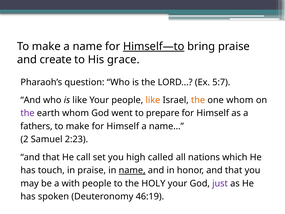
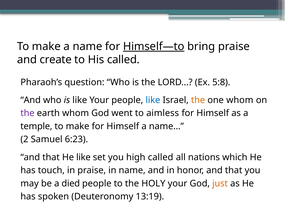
His grace: grace -> called (123, 60)
5:7: 5:7 -> 5:8 (221, 82)
like colour: orange -> blue (153, 100)
prepare: prepare -> aimless (163, 113)
fathers: fathers -> temple (36, 126)
2:23: 2:23 -> 6:23 (76, 139)
He call: call -> like (83, 157)
name underline: present -> none (132, 170)
with: with -> died (71, 183)
just colour: purple -> orange (220, 183)
46:19: 46:19 -> 13:19 (150, 196)
